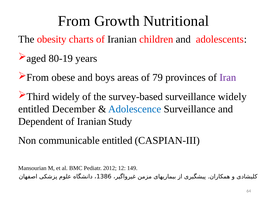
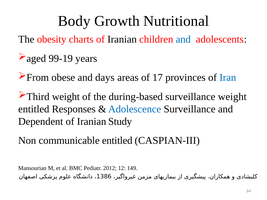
From: From -> Body (74, 21)
and colour: black -> blue (183, 39)
80-19: 80-19 -> 99-19 (61, 59)
boys: boys -> days (105, 78)
79: 79 -> 17 (158, 78)
Iran colour: purple -> blue (228, 78)
widely: widely -> weight (66, 97)
survey-based: survey-based -> during-based (136, 97)
surveillance widely: widely -> weight (232, 97)
December: December -> Responses (74, 109)
